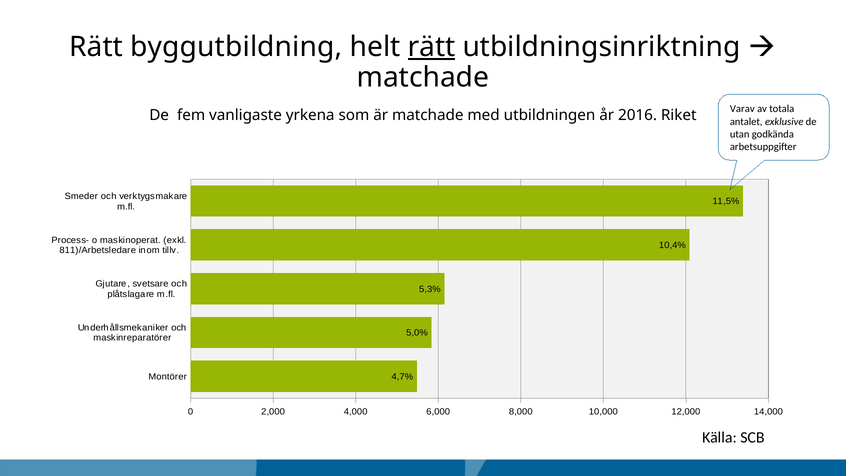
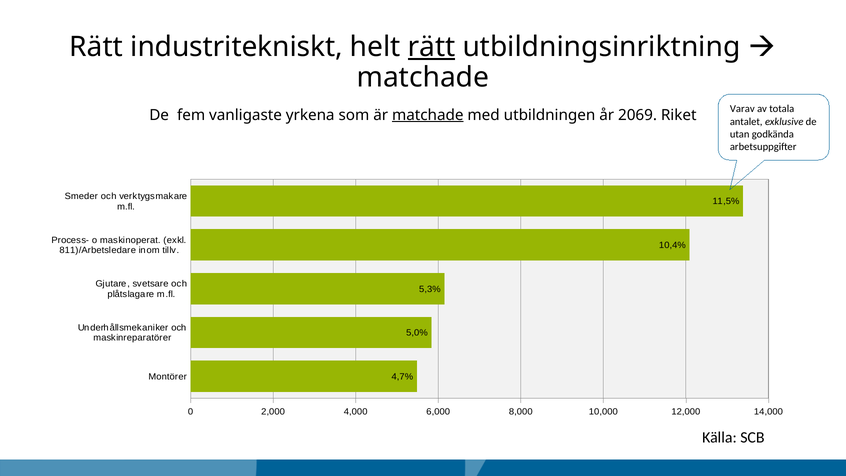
byggutbildning: byggutbildning -> industritekniskt (237, 47)
matchade underline: none -> present (428, 115)
2016: 2016 -> 2069 (638, 115)
